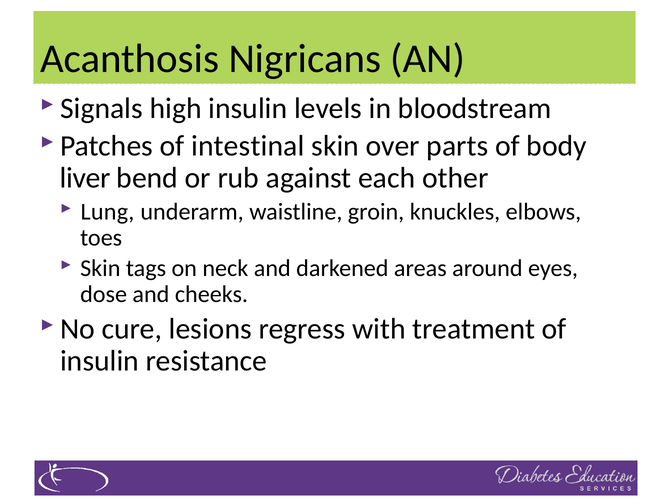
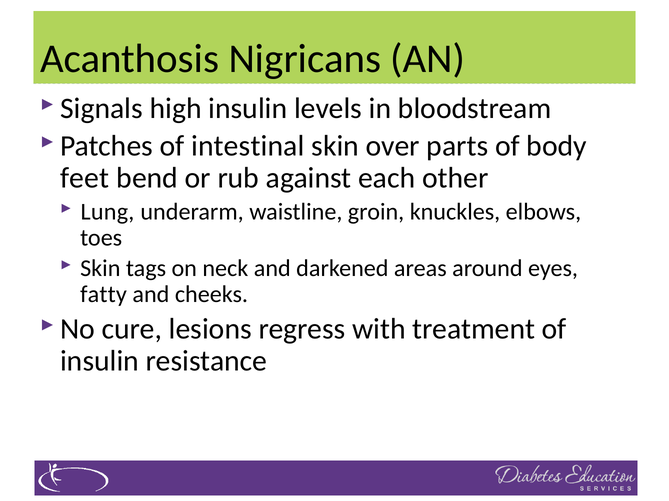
liver: liver -> feet (85, 178)
dose: dose -> fatty (104, 295)
